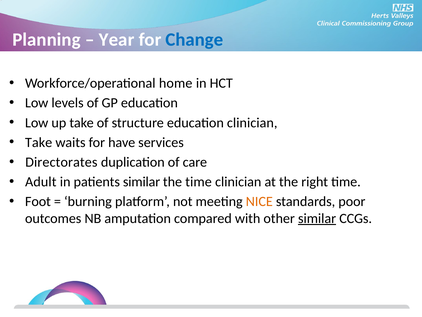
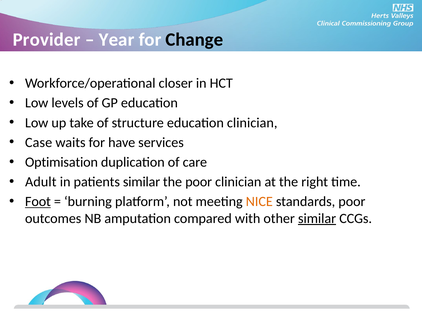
Planning: Planning -> Provider (47, 40)
Change colour: blue -> black (194, 40)
home: home -> closer (176, 83)
Take: Take -> Case (39, 142)
Directorates: Directorates -> Optimisation (61, 162)
the time: time -> poor (199, 182)
Foot underline: none -> present (38, 201)
